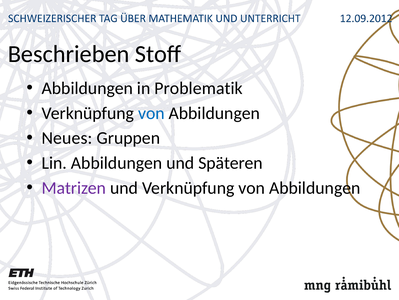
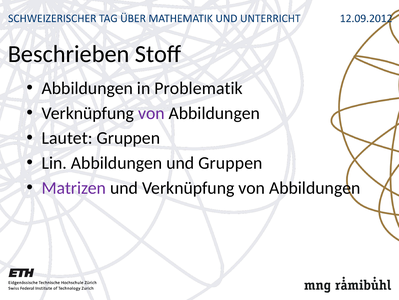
von colour: blue -> purple (151, 113)
Neues: Neues -> Lautet (67, 138)
und Späteren: Späteren -> Gruppen (230, 163)
